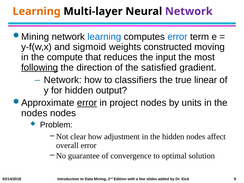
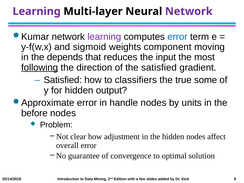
Learning colour: orange -> purple (37, 11)
Mining: Mining -> Kumar (35, 37)
learning colour: blue -> purple (104, 37)
constructed: constructed -> component (168, 47)
compute: compute -> depends (65, 57)
Network: Network -> Satisfied (63, 80)
linear: linear -> some (206, 80)
error underline: present -> none (87, 103)
project: project -> handle (124, 103)
nodes: nodes -> before (34, 113)
